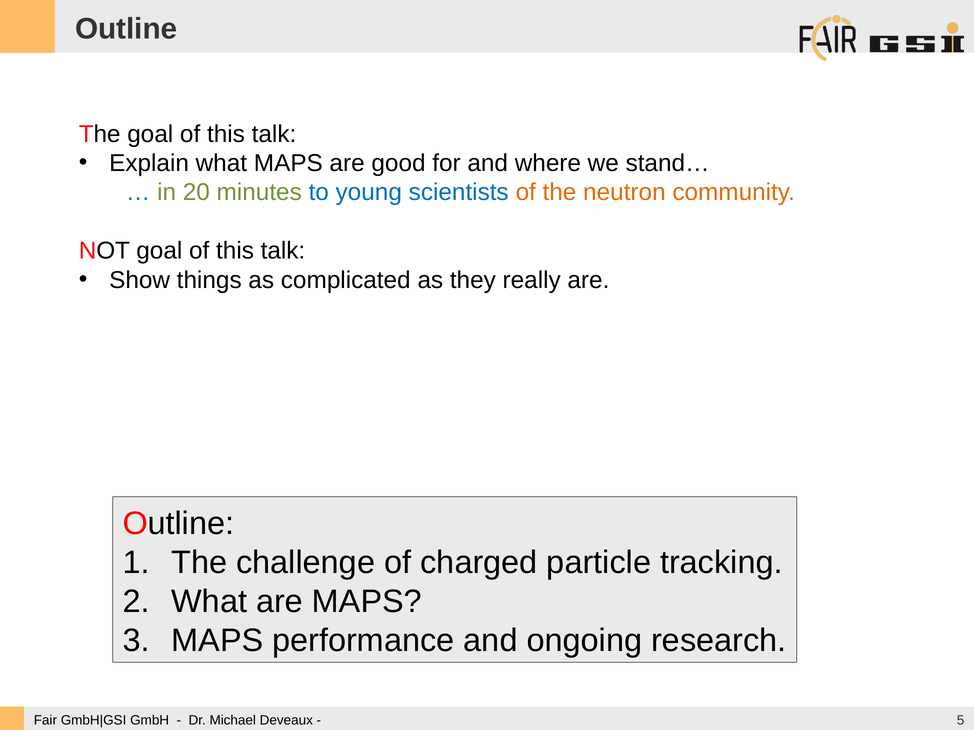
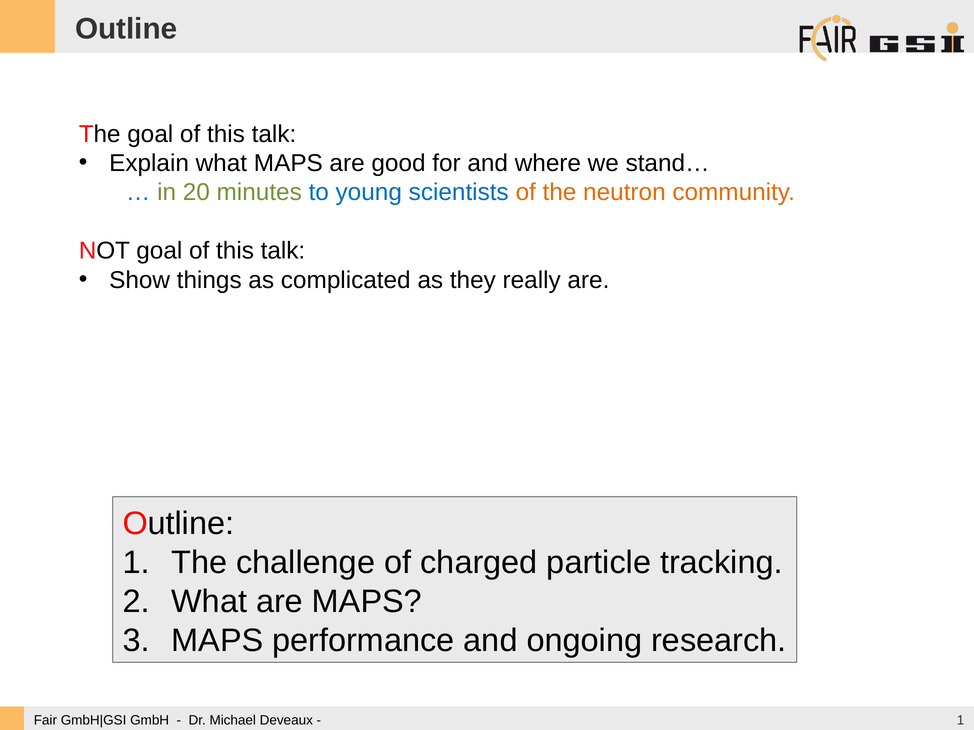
5: 5 -> 1 (961, 721)
